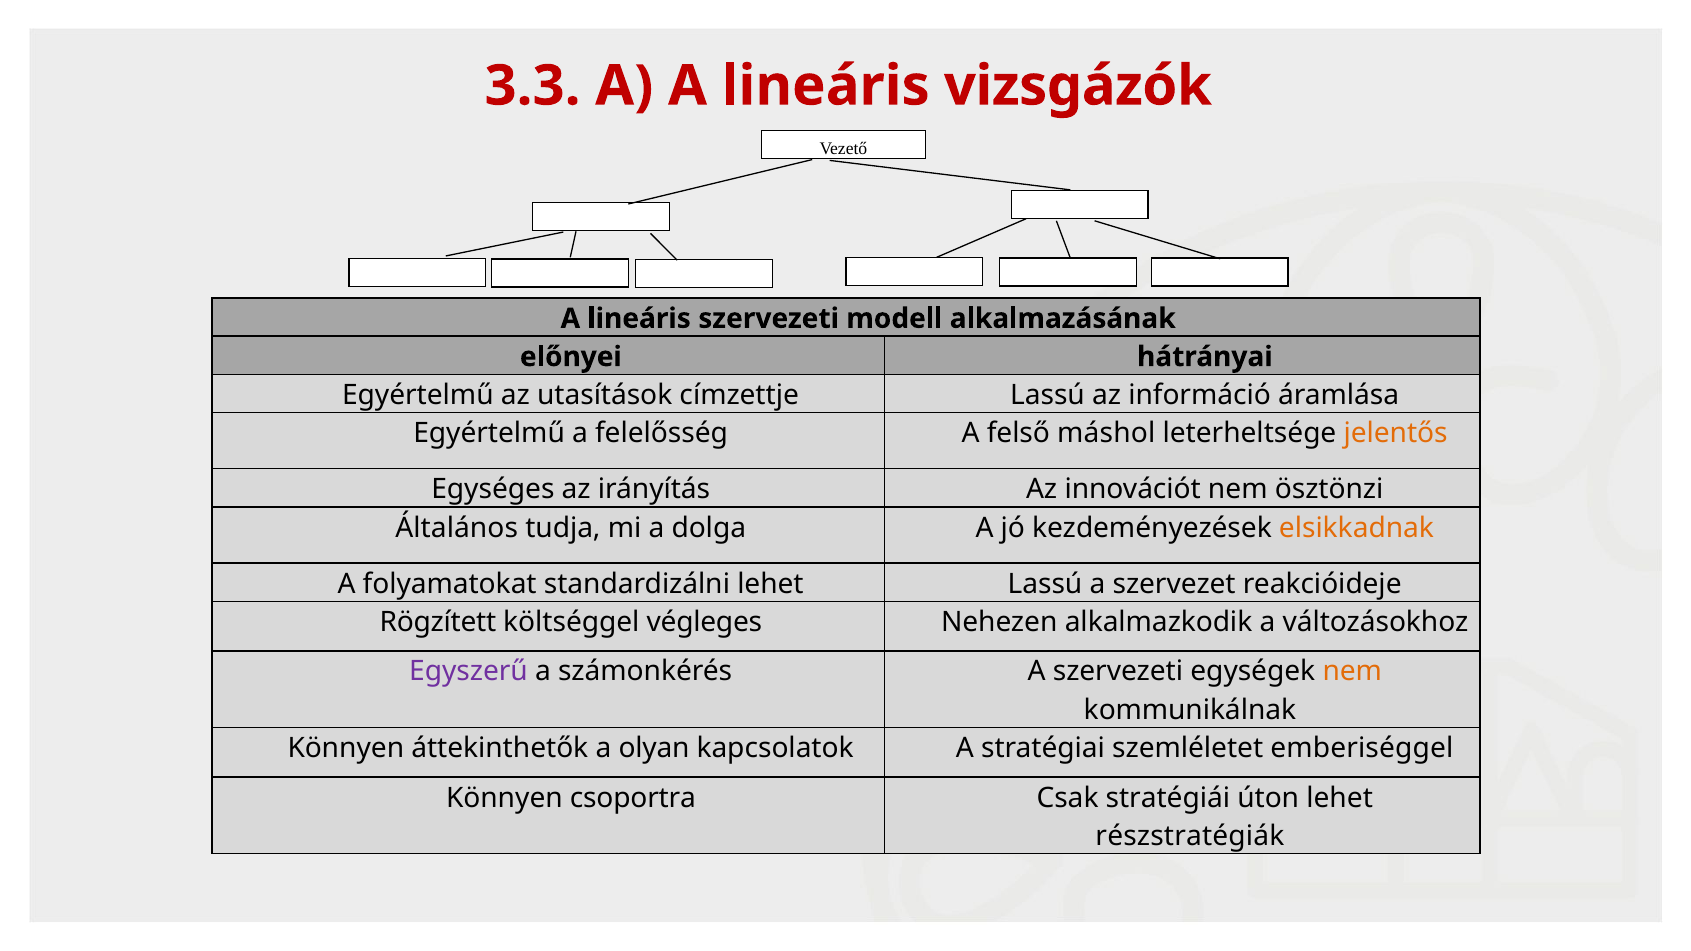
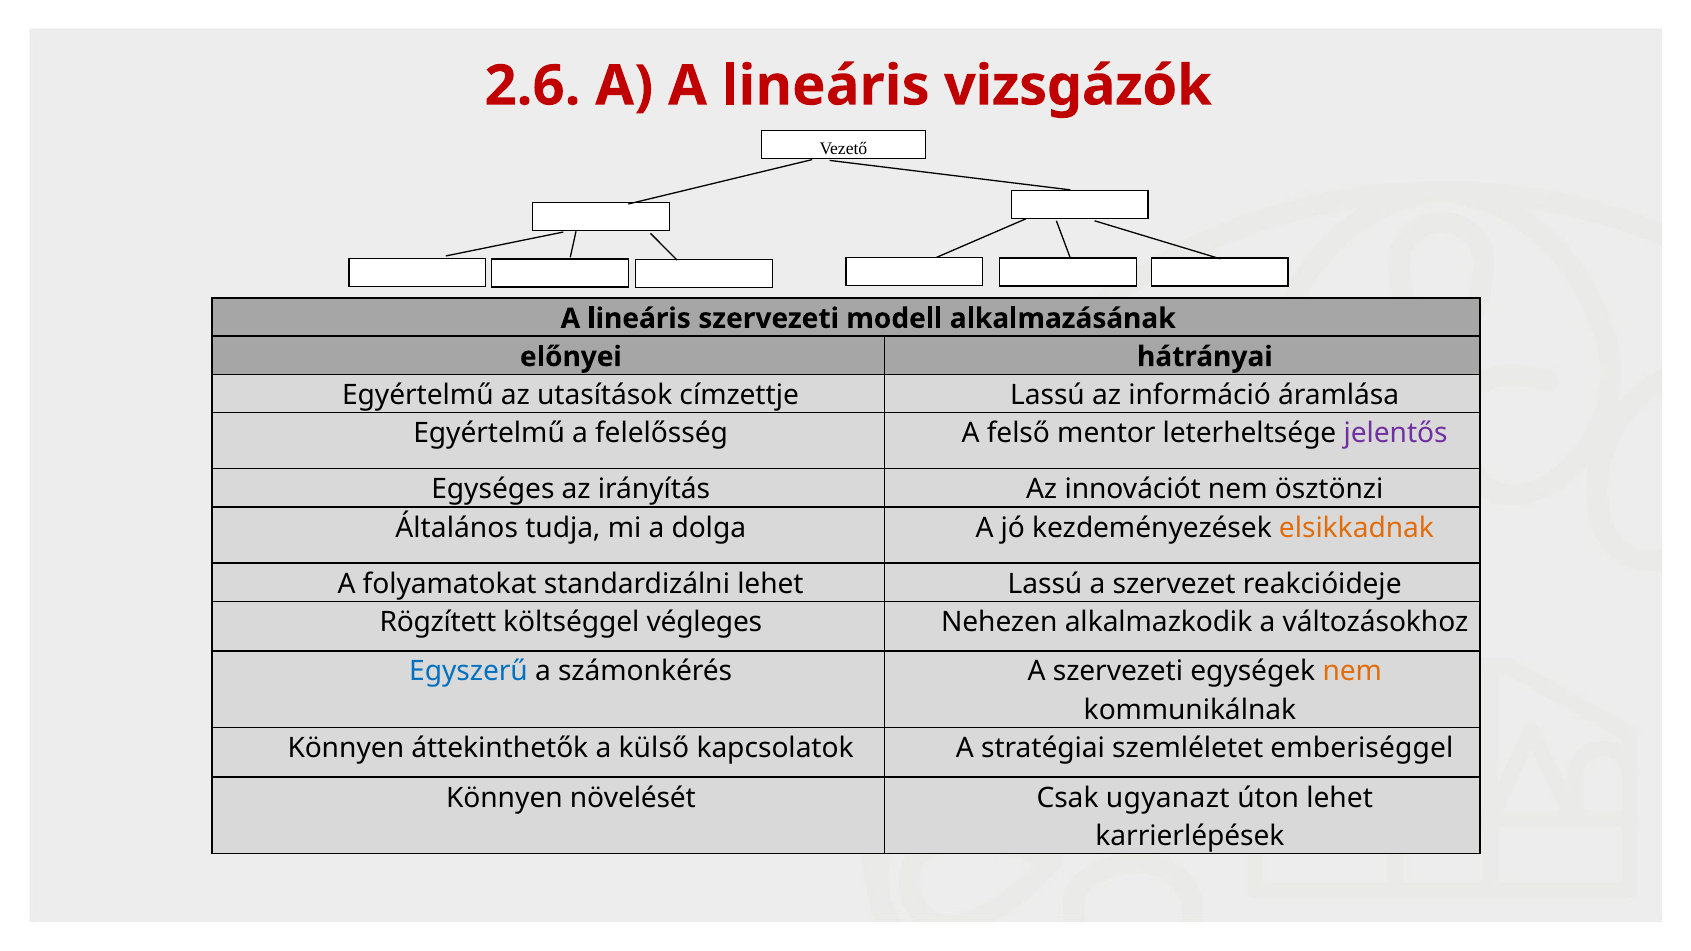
3.3: 3.3 -> 2.6 (532, 86)
máshol: máshol -> mentor (1106, 433)
jelentős colour: orange -> purple (1396, 433)
Egyszerű colour: purple -> blue (469, 672)
olyan: olyan -> külső (654, 748)
csoportra: csoportra -> növelését (633, 798)
stratégiái: stratégiái -> ugyanazt (1168, 798)
részstratégiák: részstratégiák -> karrierlépések (1190, 836)
